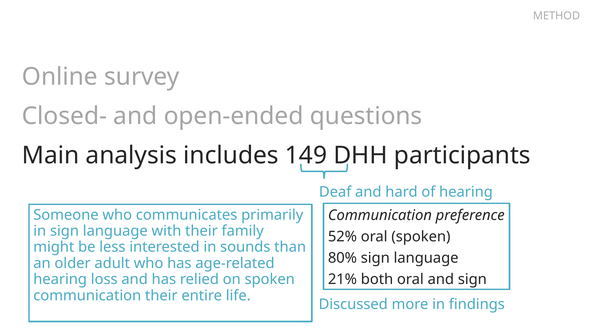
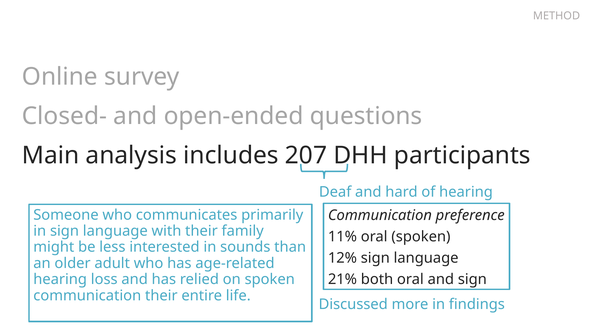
149: 149 -> 207 (306, 155)
52%: 52% -> 11% (342, 237)
80%: 80% -> 12% (342, 258)
